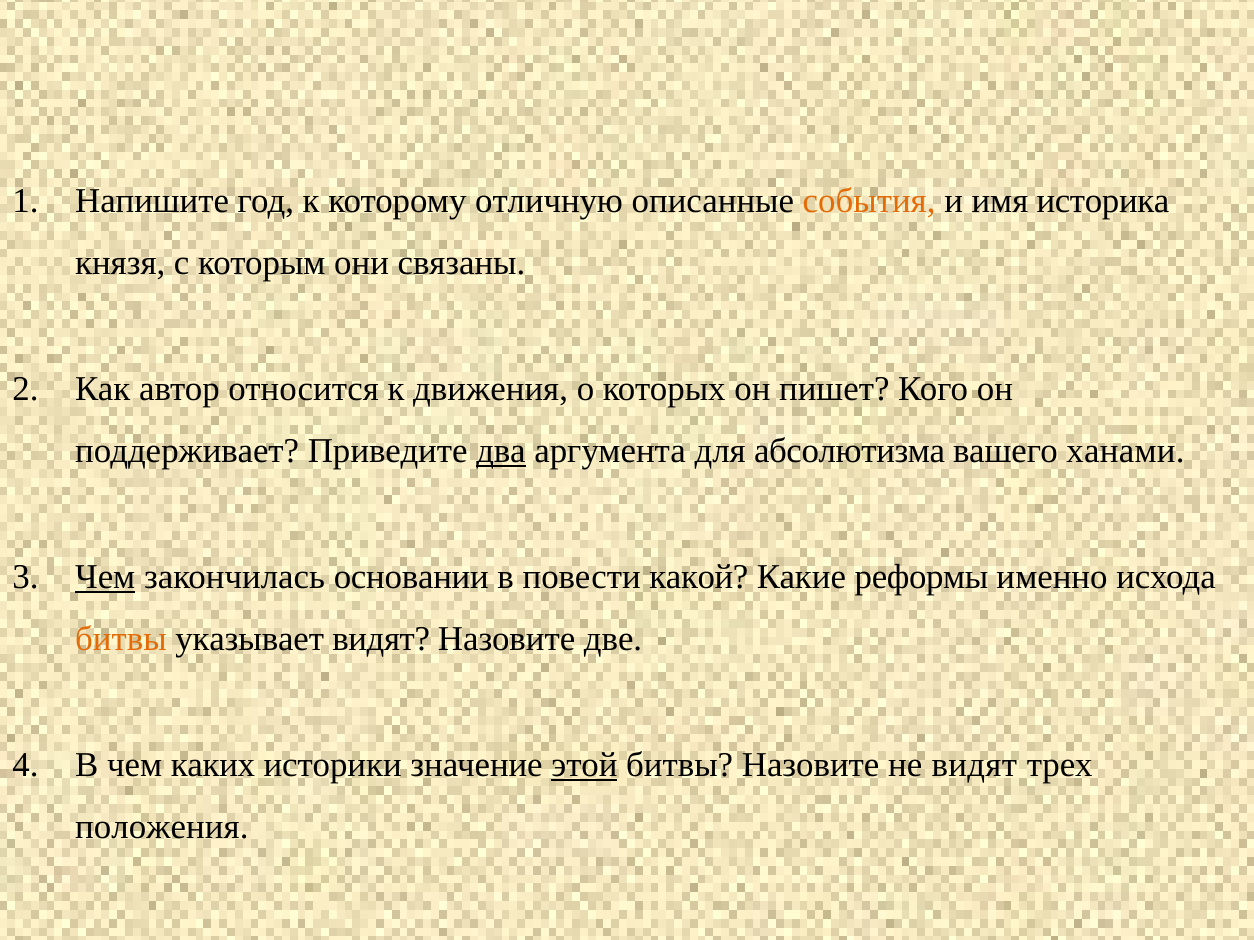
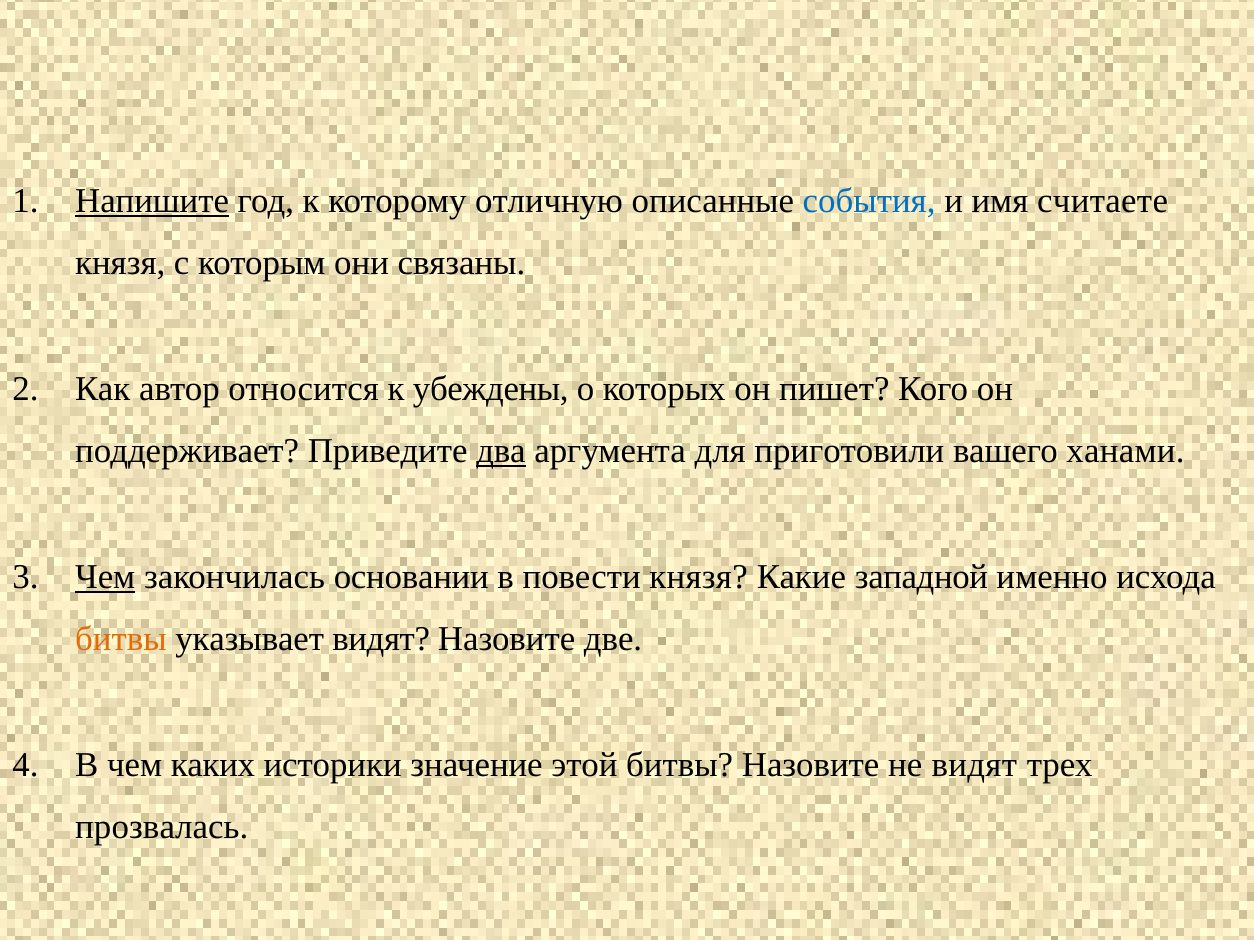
Напишите underline: none -> present (152, 201)
события colour: orange -> blue (869, 201)
историка: историка -> считаете (1103, 201)
движения: движения -> убеждены (491, 389)
абсолютизма: абсолютизма -> приготовили (849, 452)
повести какой: какой -> князя (699, 577)
реформы: реформы -> западной (921, 577)
этой underline: present -> none (584, 765)
положения: положения -> прозвалась (162, 828)
